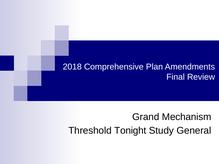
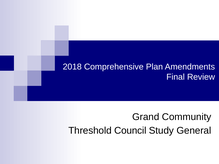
Mechanism: Mechanism -> Community (187, 117)
Tonight: Tonight -> Council (130, 131)
